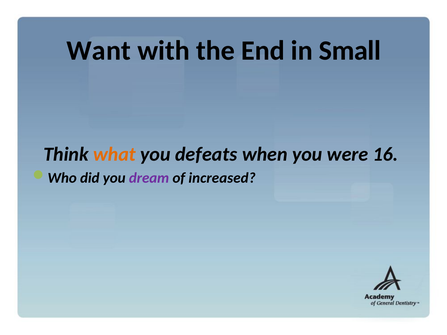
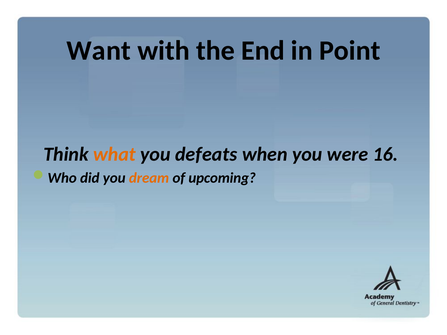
Small: Small -> Point (350, 51)
dream colour: purple -> orange (149, 178)
increased: increased -> upcoming (222, 178)
